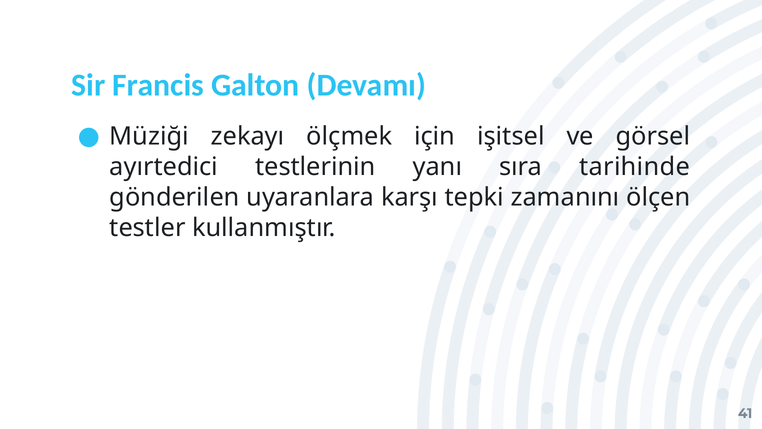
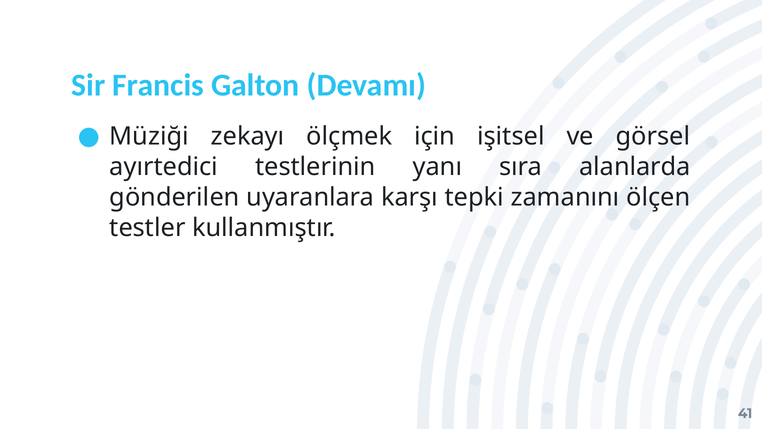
tarihinde: tarihinde -> alanlarda (635, 167)
